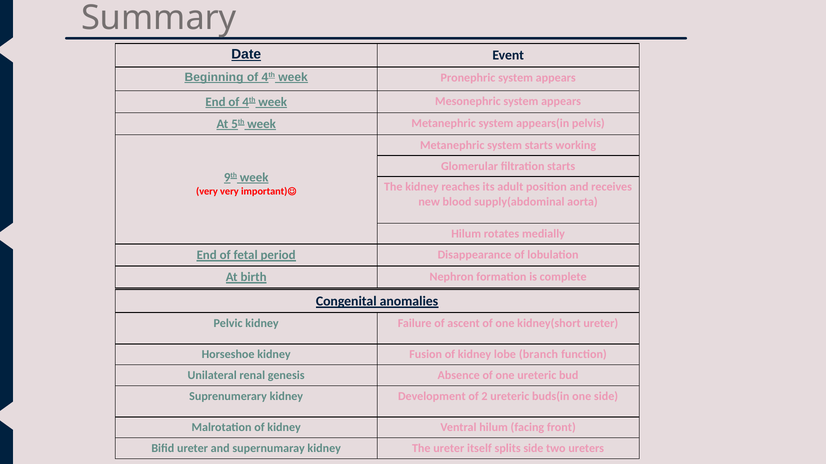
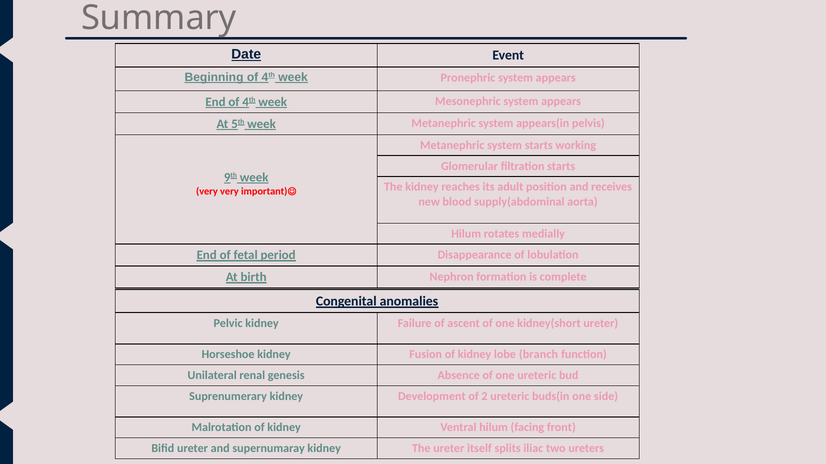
splits side: side -> iliac (533, 449)
